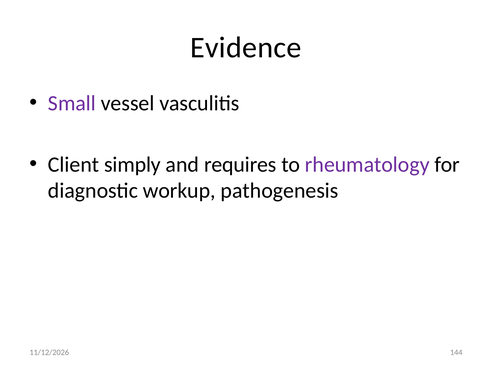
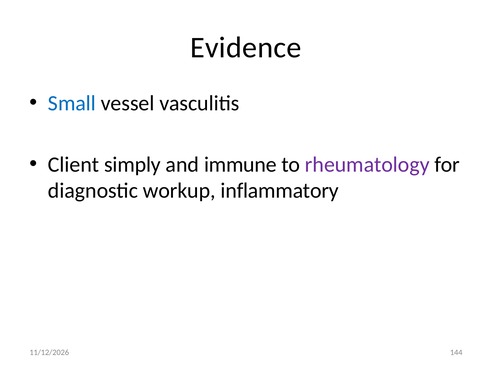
Small colour: purple -> blue (72, 103)
requires: requires -> immune (240, 164)
pathogenesis: pathogenesis -> inflammatory (280, 191)
